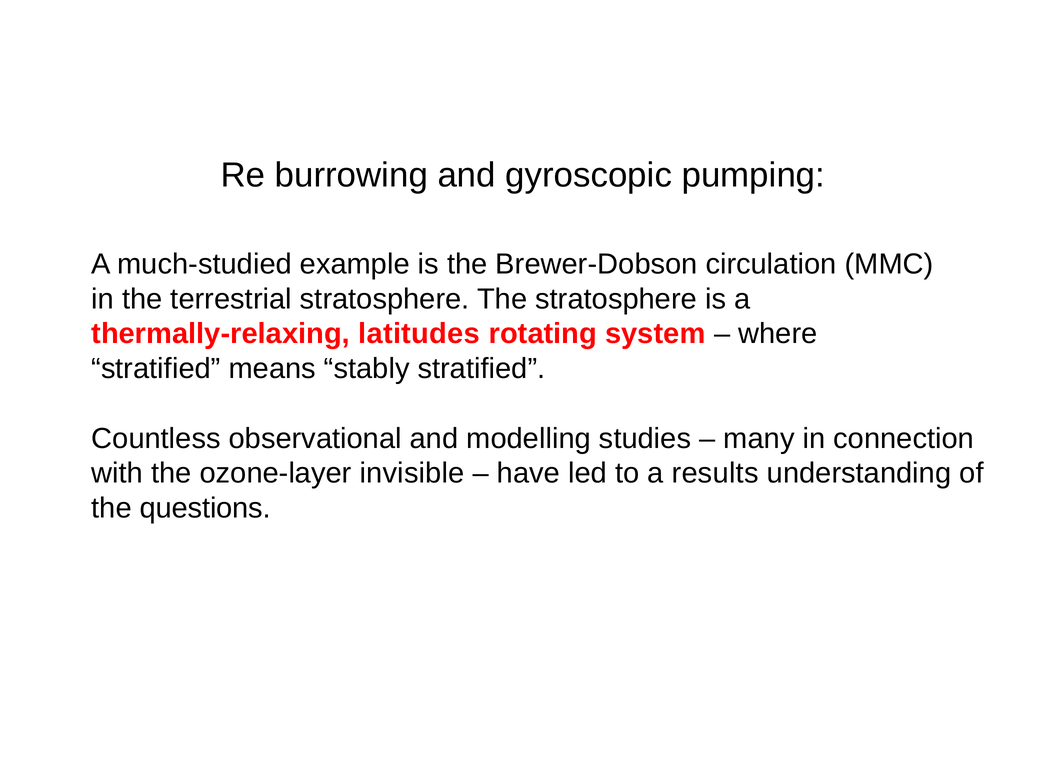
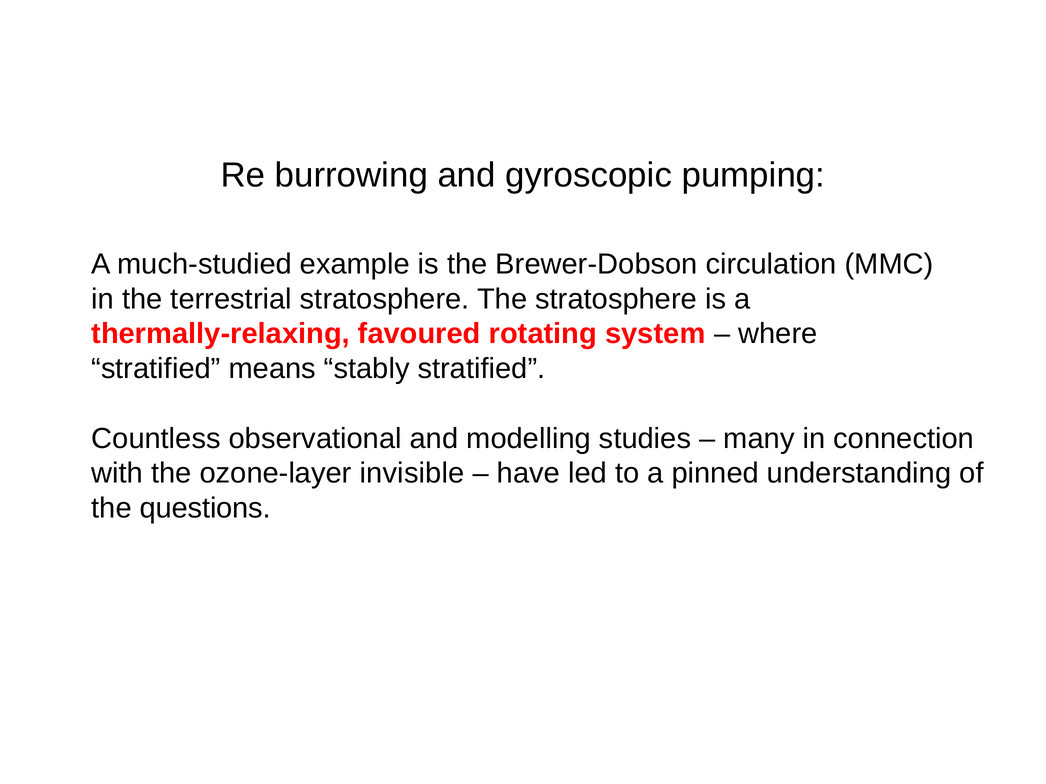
latitudes: latitudes -> favoured (419, 334)
results: results -> pinned (715, 474)
